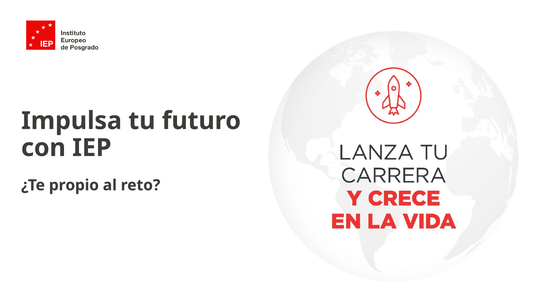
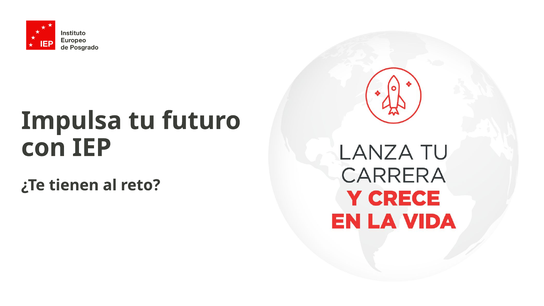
propio: propio -> tienen (74, 185)
